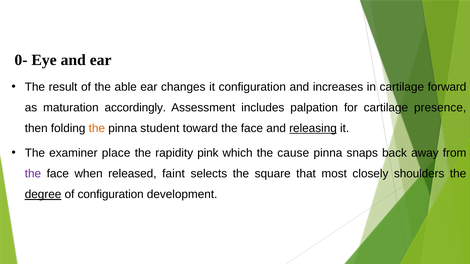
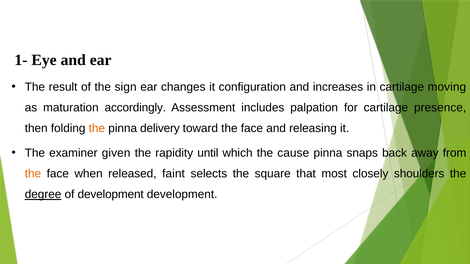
0-: 0- -> 1- (21, 60)
able: able -> sign (126, 87)
forward: forward -> moving (447, 87)
student: student -> delivery (160, 128)
releasing underline: present -> none (313, 128)
place: place -> given (116, 153)
pink: pink -> until (208, 153)
the colour: purple -> orange (33, 174)
of configuration: configuration -> development (111, 195)
